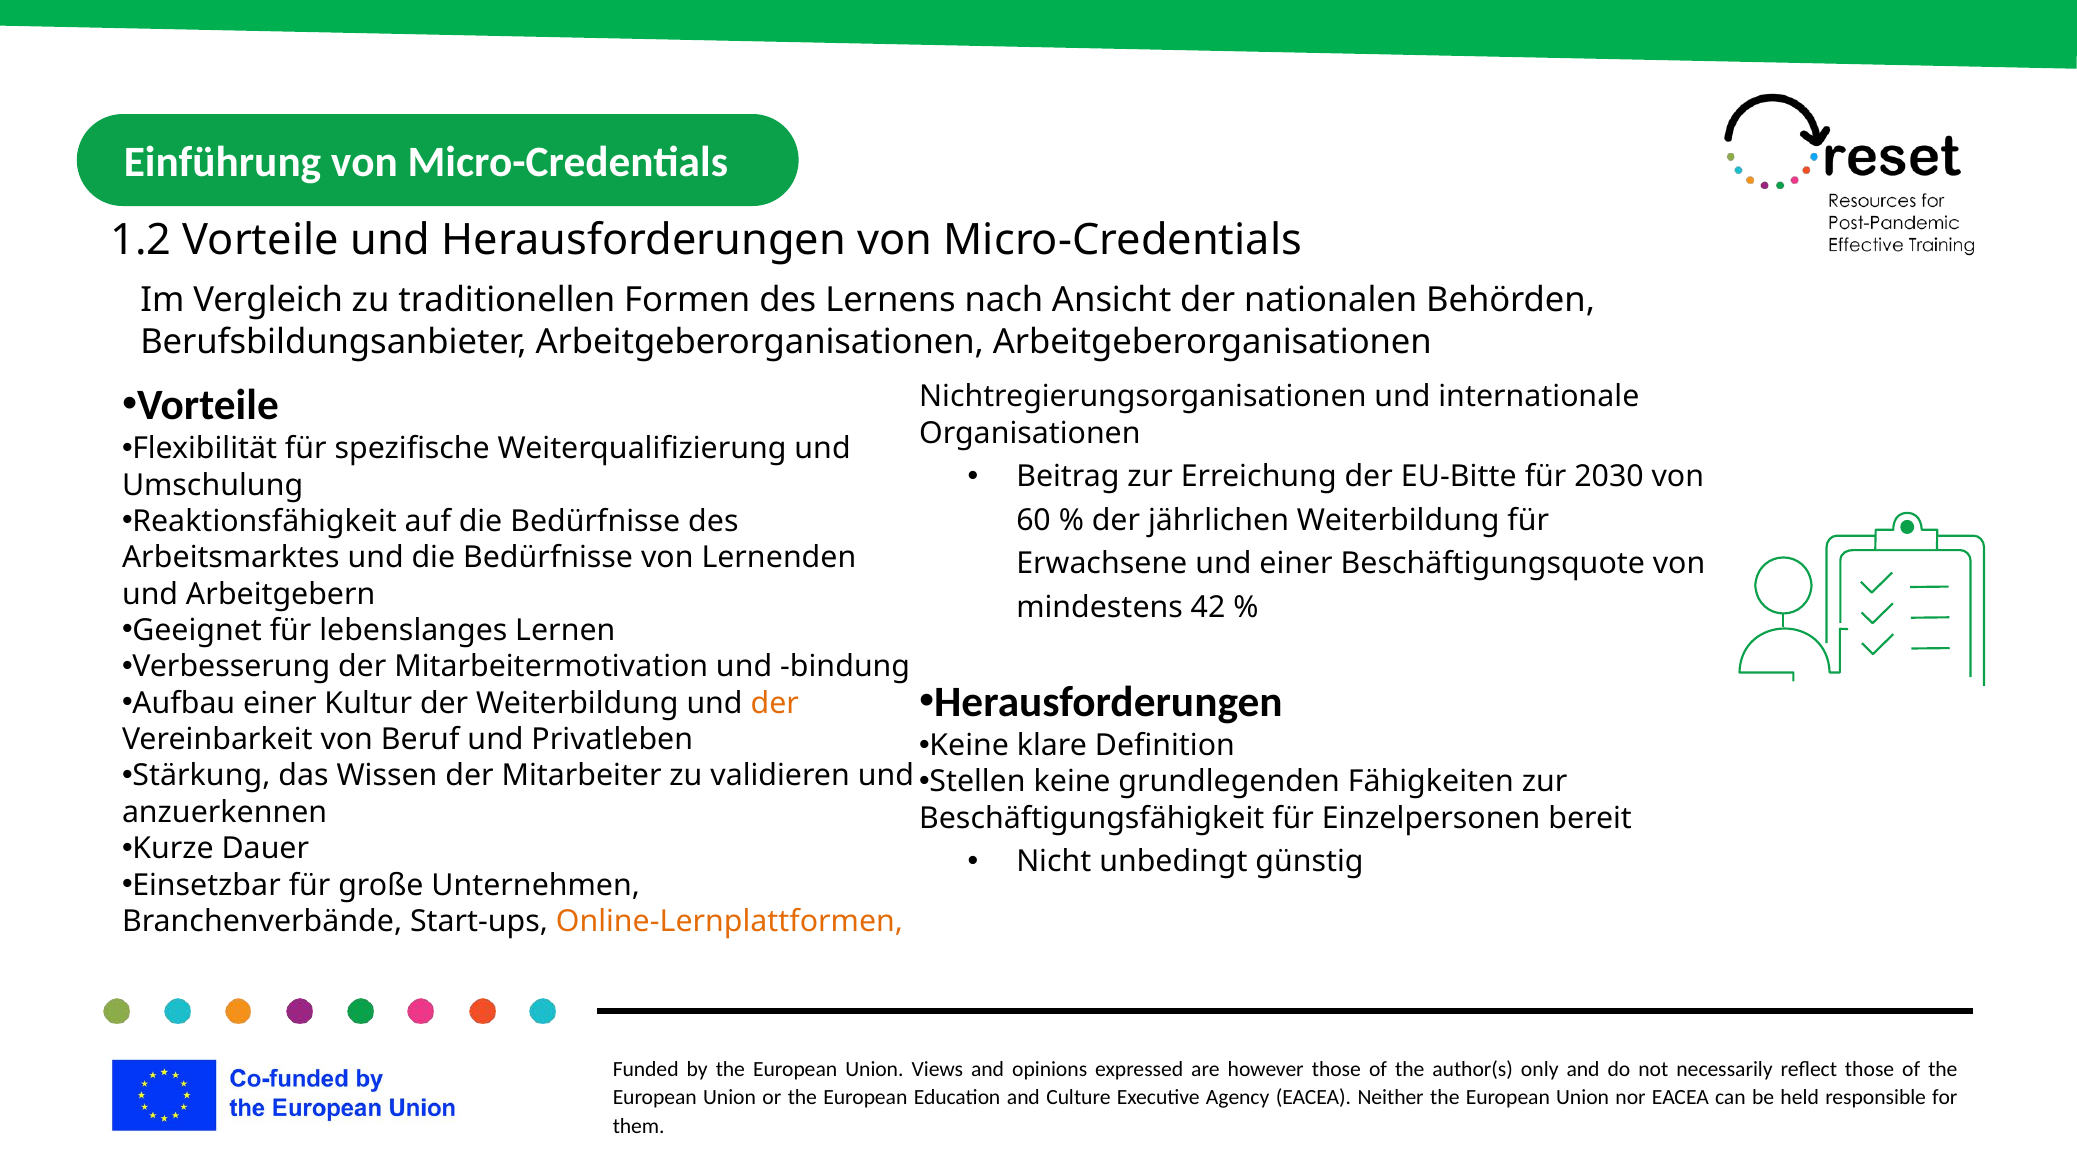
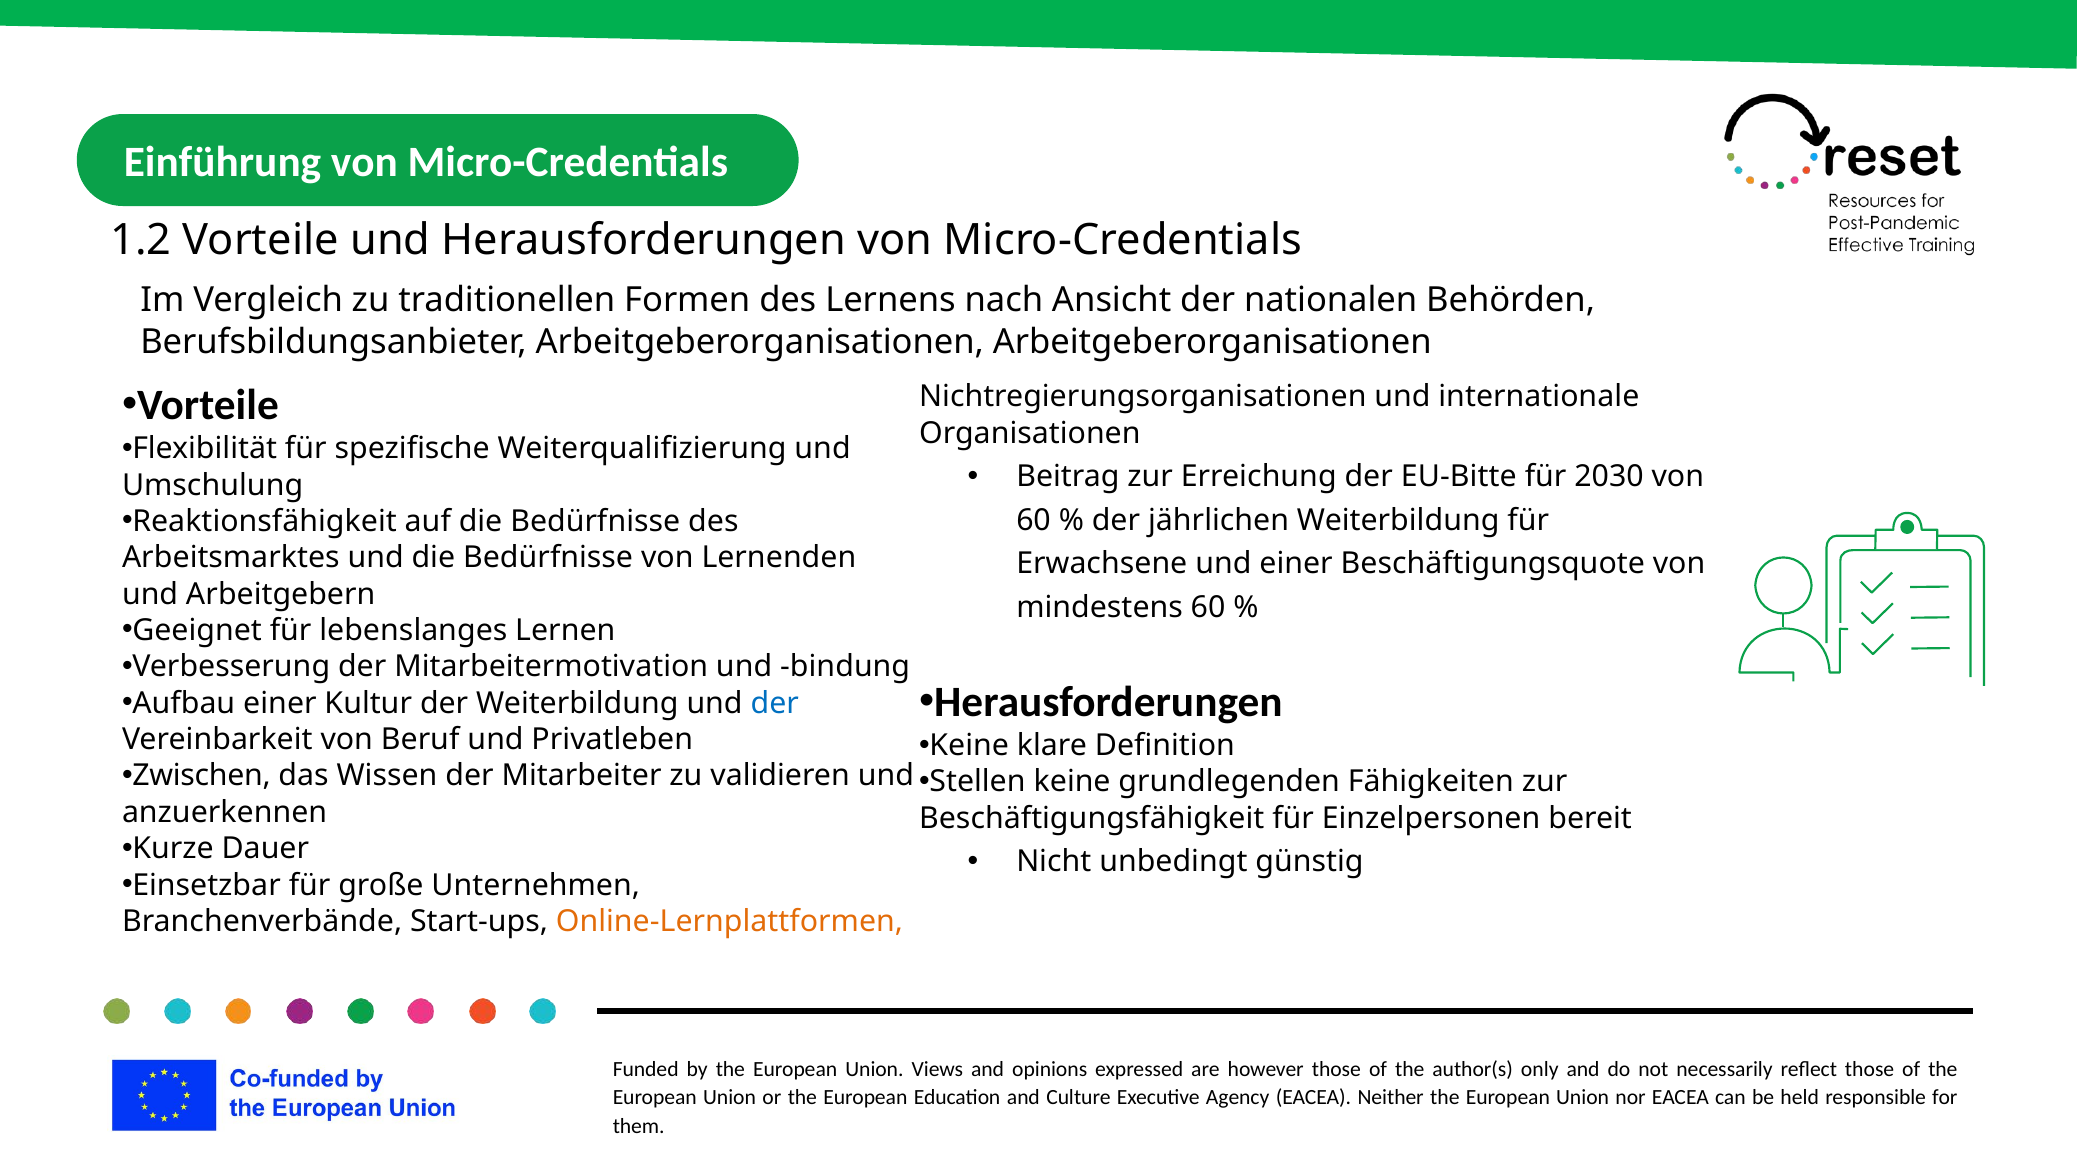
mindestens 42: 42 -> 60 (1208, 608)
der colour: orange -> blue (775, 703)
Stärkung: Stärkung -> Zwischen (202, 776)
